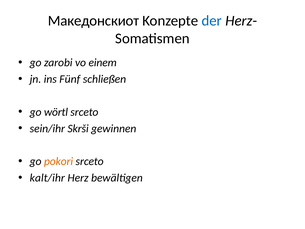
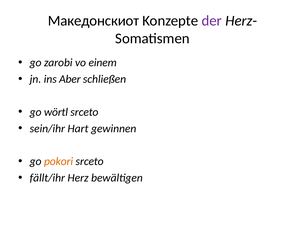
der colour: blue -> purple (212, 21)
Fünf: Fünf -> Aber (70, 79)
Skrši: Skrši -> Hart (78, 128)
kalt/ihr: kalt/ihr -> fällt/ihr (47, 178)
